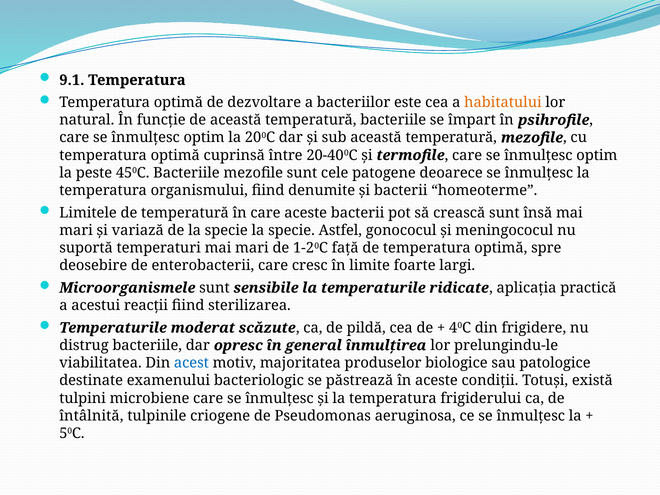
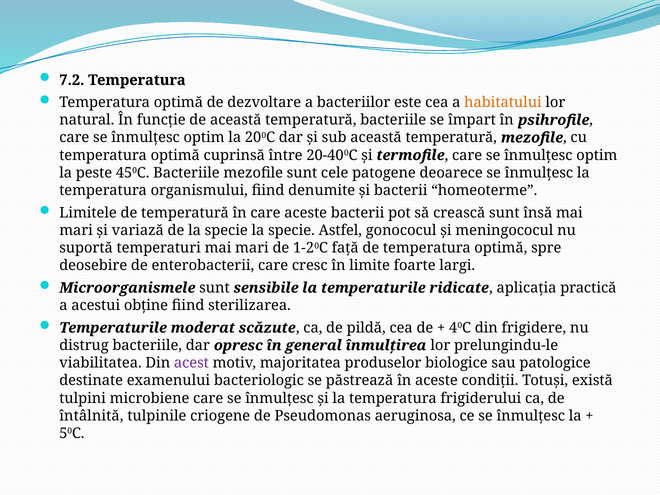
9.1: 9.1 -> 7.2 (72, 80)
reacţii: reacţii -> obţine (146, 305)
acest colour: blue -> purple (191, 363)
